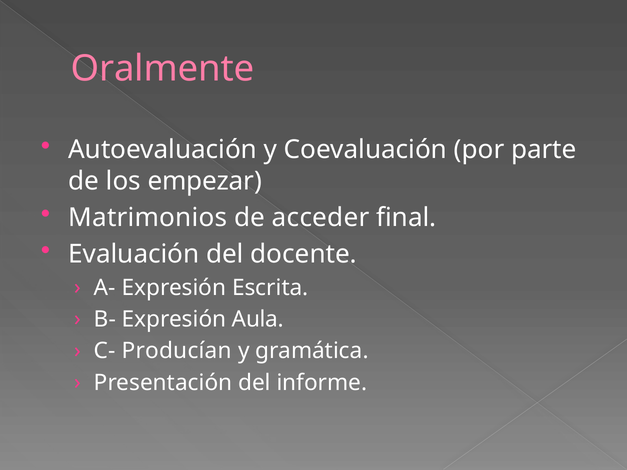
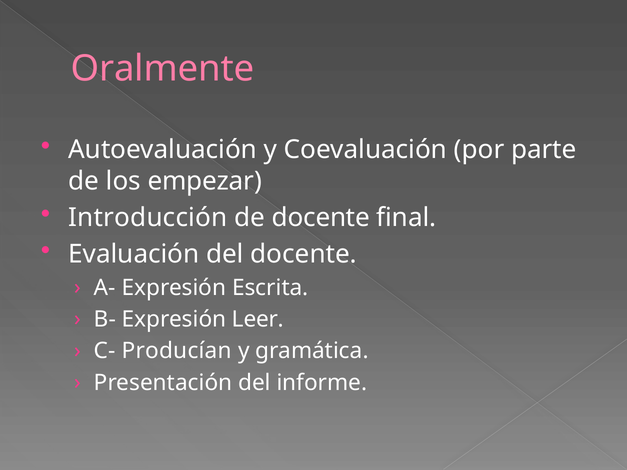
Matrimonios: Matrimonios -> Introducción (148, 218)
de acceder: acceder -> docente (321, 218)
Aula: Aula -> Leer (258, 319)
